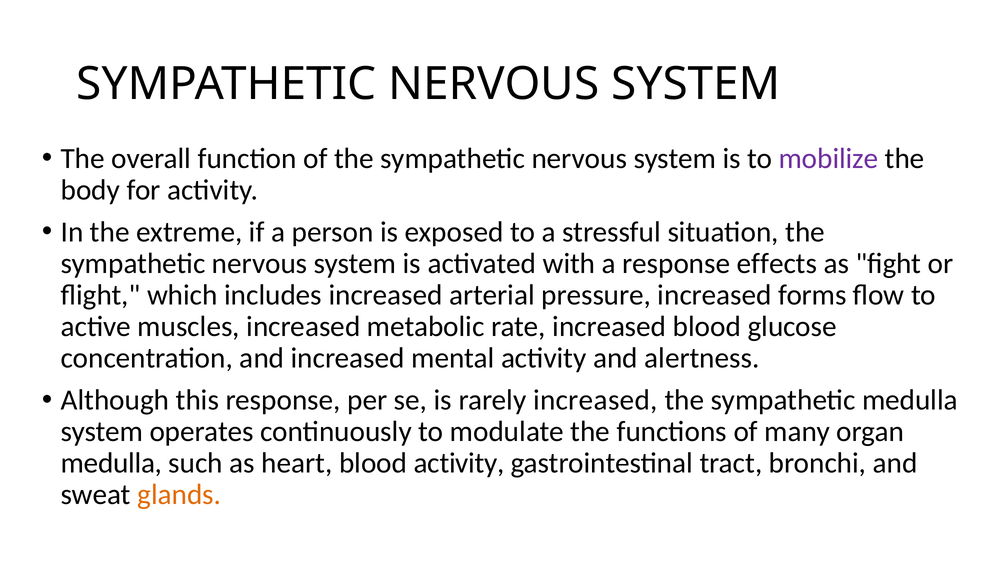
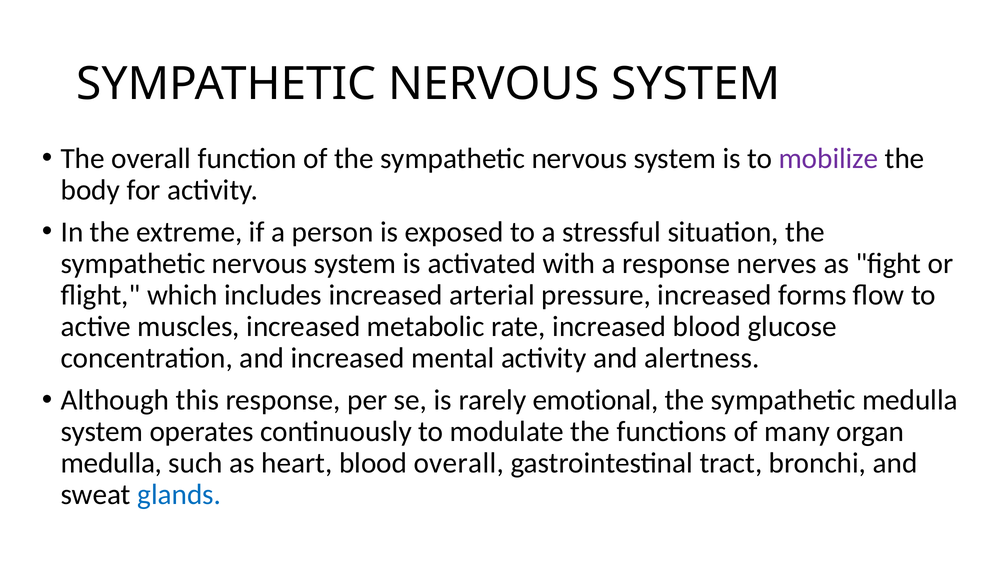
effects: effects -> nerves (777, 263)
rarely increased: increased -> emotional (596, 400)
blood activity: activity -> overall (459, 463)
glands colour: orange -> blue (179, 495)
